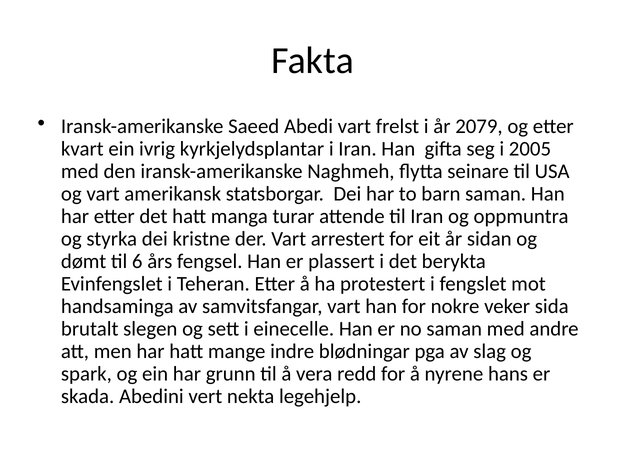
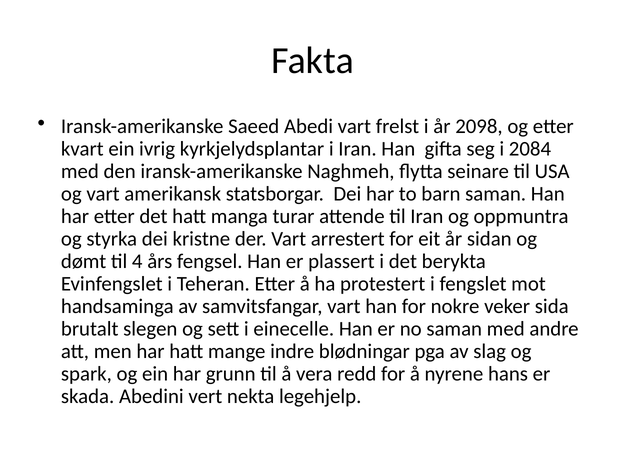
2079: 2079 -> 2098 (479, 126)
2005: 2005 -> 2084 (530, 149)
6: 6 -> 4 (137, 261)
